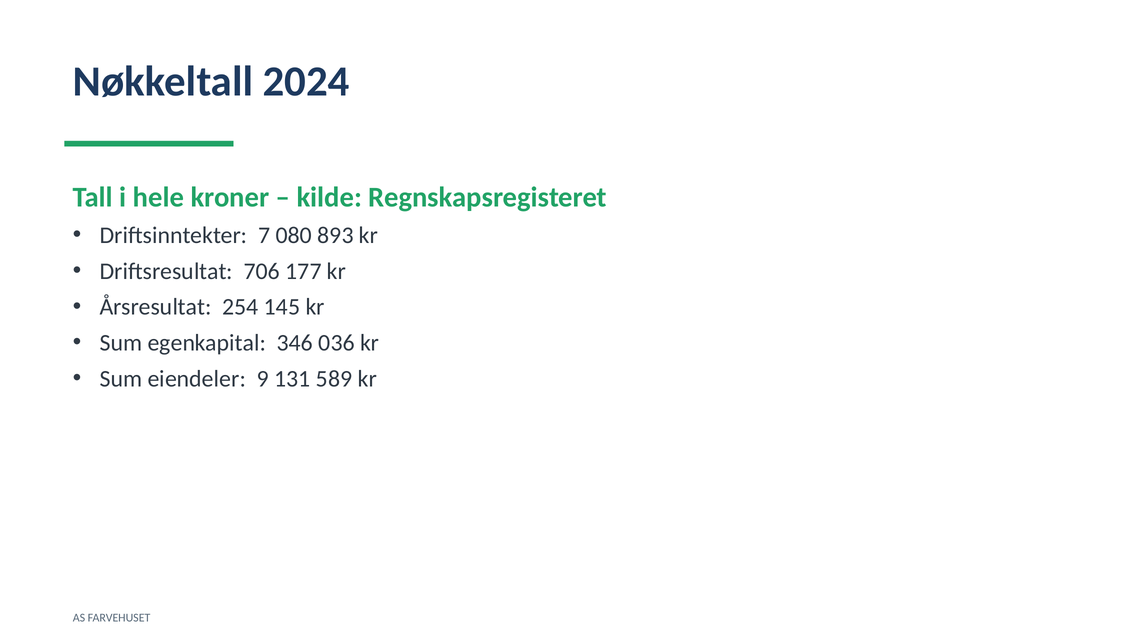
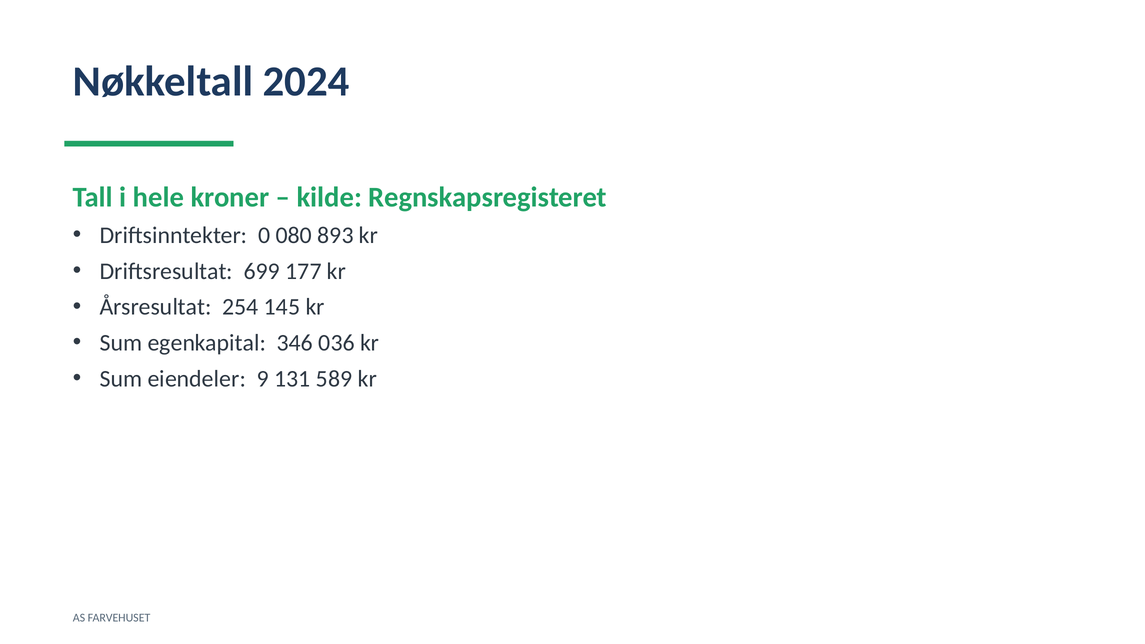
7: 7 -> 0 (264, 235)
706: 706 -> 699 (262, 271)
